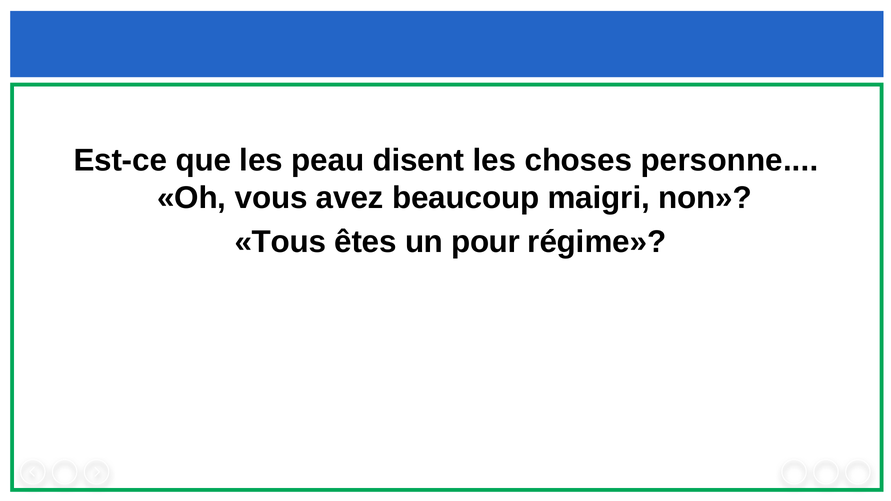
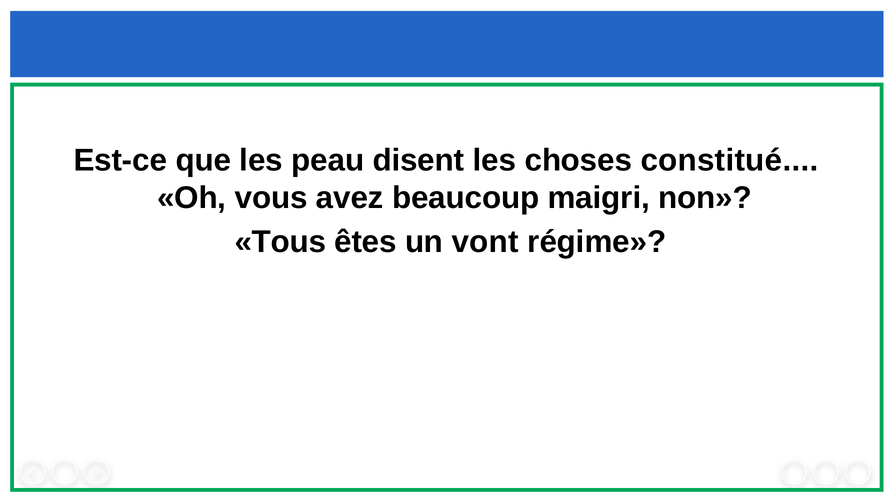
personne: personne -> constitué (729, 160)
pour: pour -> vont (485, 242)
